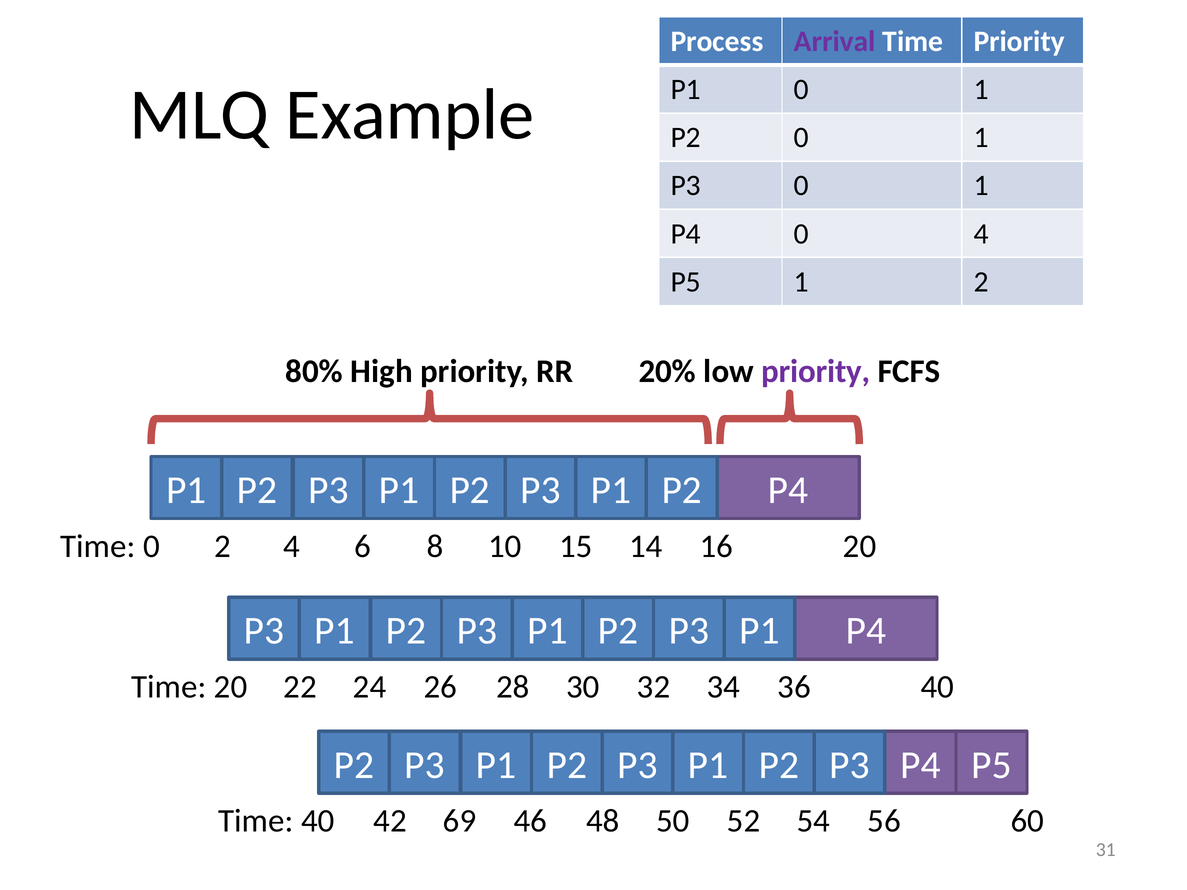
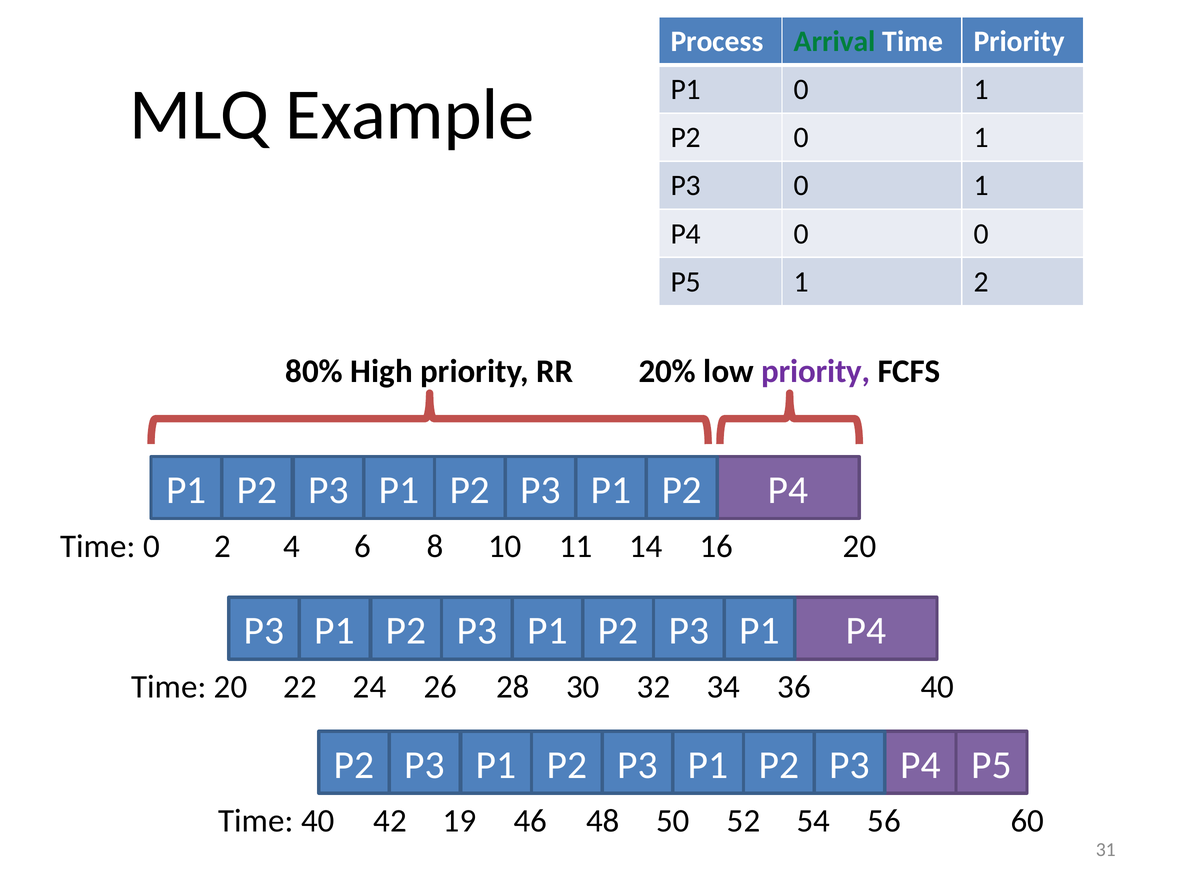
Arrival colour: purple -> green (835, 41)
0 4: 4 -> 0 (981, 234)
15: 15 -> 11 (576, 547)
69: 69 -> 19 (460, 821)
